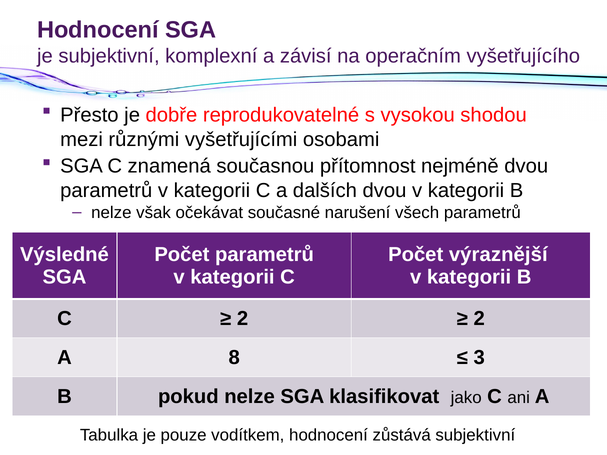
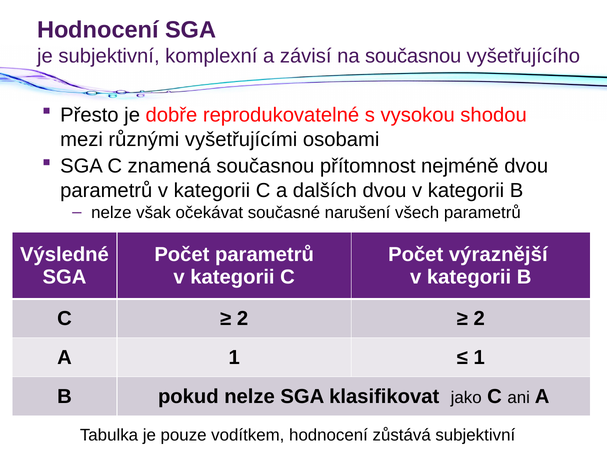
na operačním: operačním -> současnou (413, 56)
A 8: 8 -> 1 (234, 358)
3: 3 -> 1 (479, 358)
